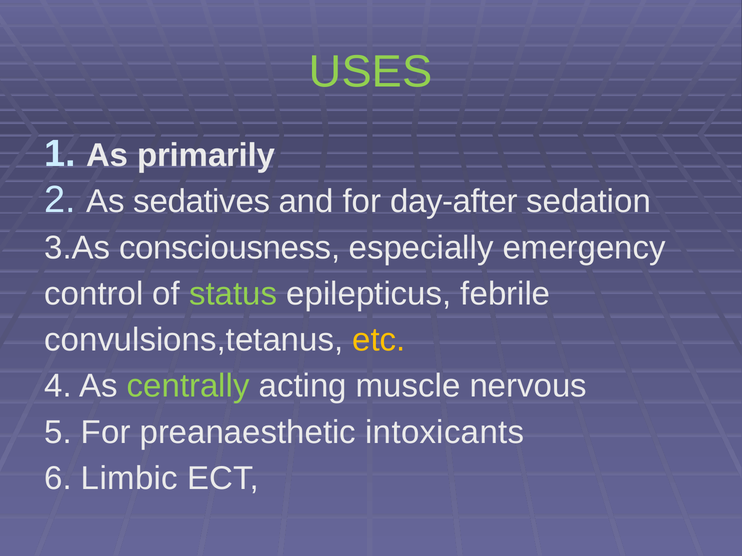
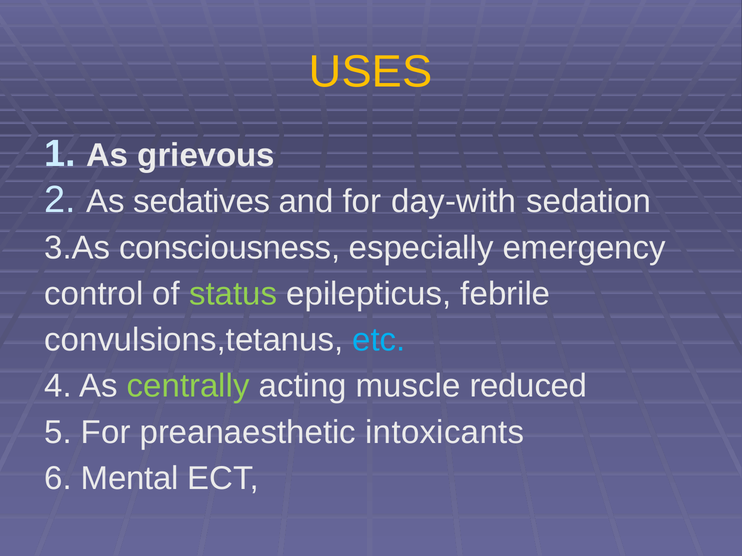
USES colour: light green -> yellow (371, 72)
primarily: primarily -> grievous (206, 156)
day-after: day-after -> day-with (454, 202)
etc colour: yellow -> light blue (379, 340)
nervous: nervous -> reduced (528, 386)
Limbic: Limbic -> Mental (130, 479)
